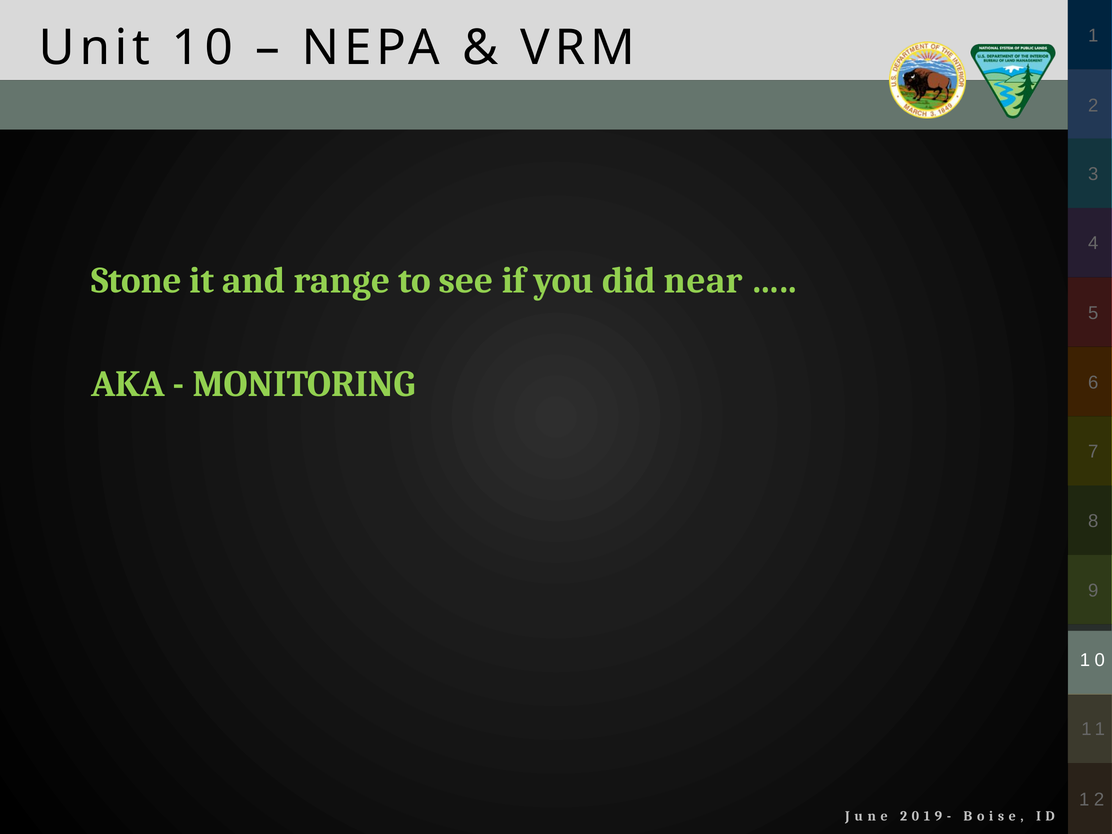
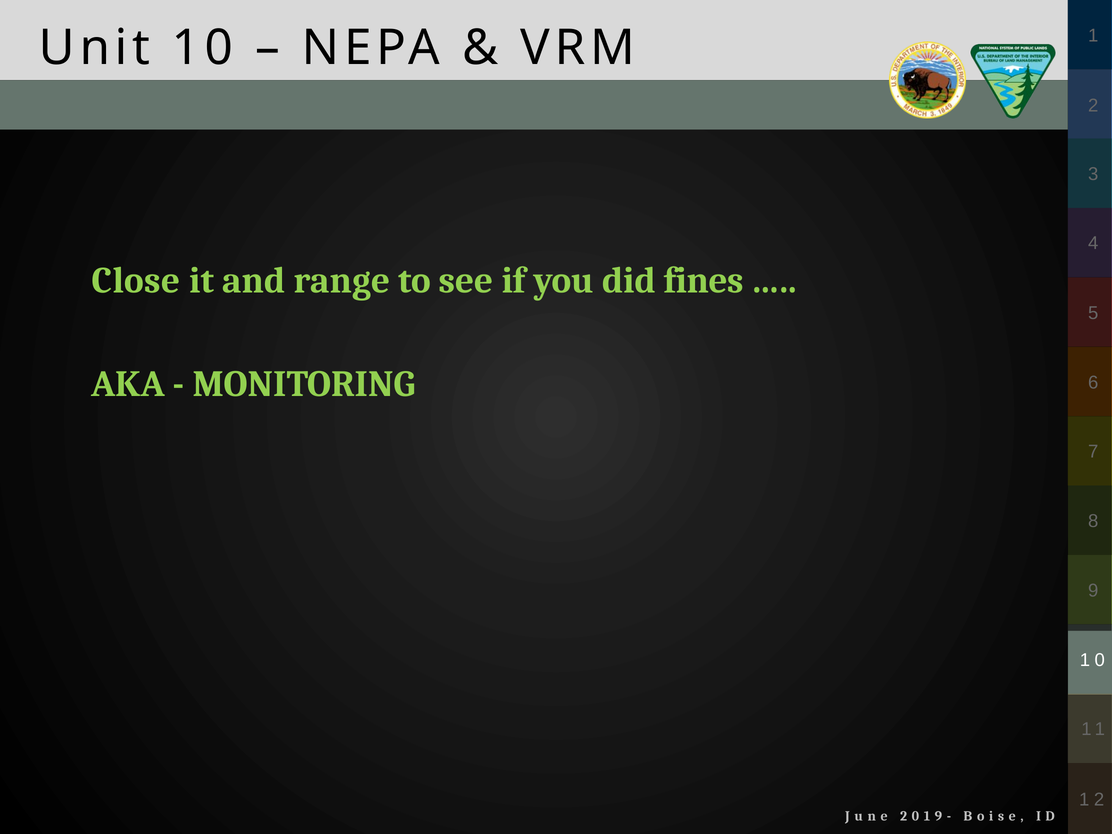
Stone: Stone -> Close (136, 280)
near: near -> fines (704, 280)
